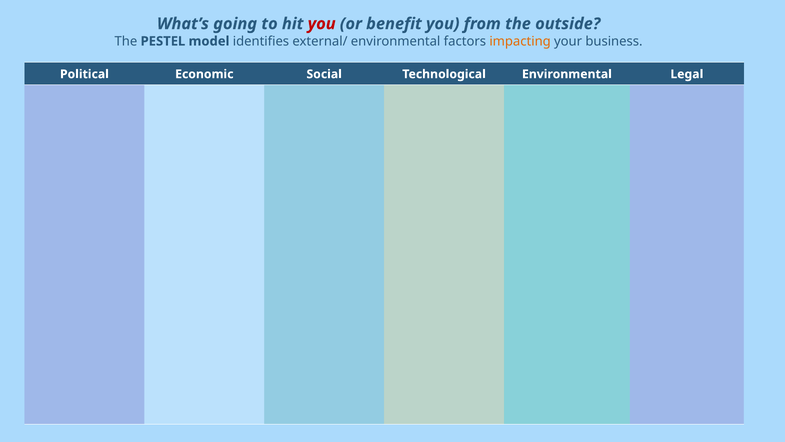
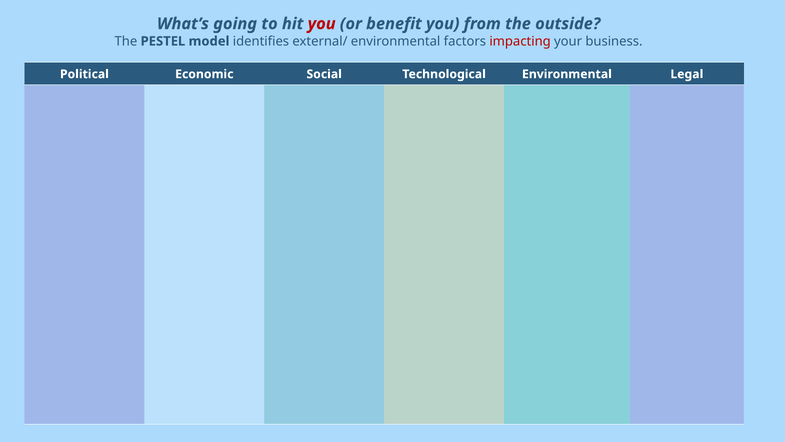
impacting colour: orange -> red (520, 41)
